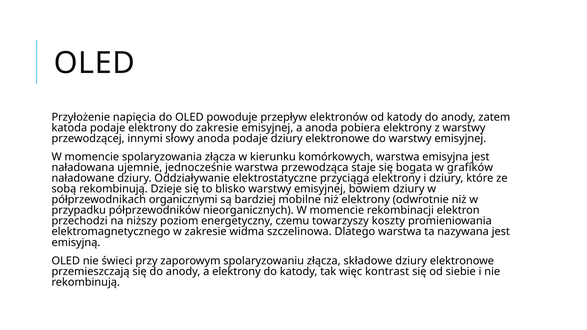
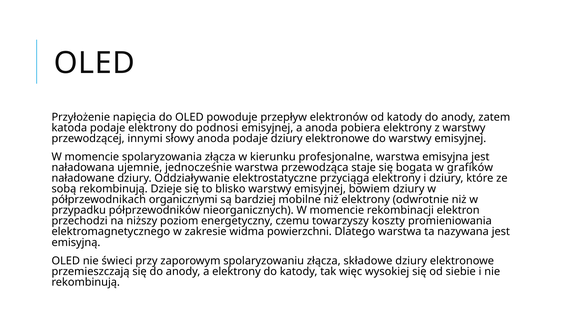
do zakresie: zakresie -> podnosi (217, 128)
komórkowych: komórkowych -> profesjonalne (336, 157)
szczelinowa: szczelinowa -> powierzchni (299, 232)
kontrast: kontrast -> wysokiej (387, 272)
